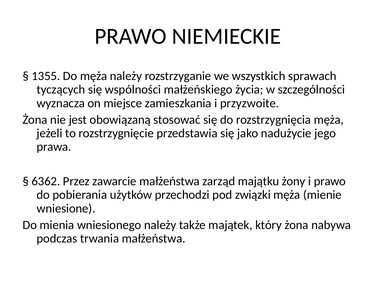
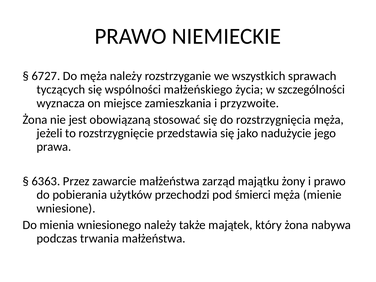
1355: 1355 -> 6727 (46, 76)
6362: 6362 -> 6363 (46, 181)
związki: związki -> śmierci (253, 195)
